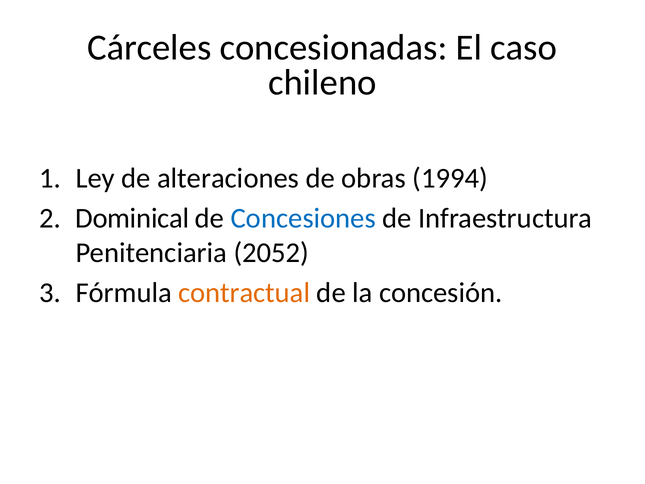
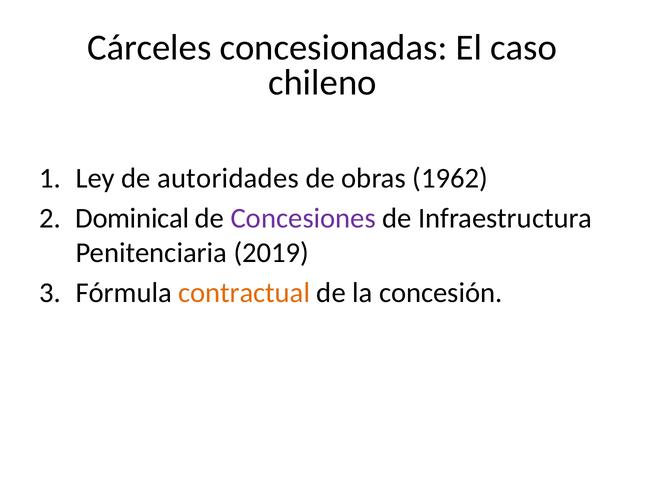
alteraciones: alteraciones -> autoridades (228, 178)
1994: 1994 -> 1962 (450, 178)
Concesiones colour: blue -> purple (303, 218)
2052: 2052 -> 2019 (271, 253)
